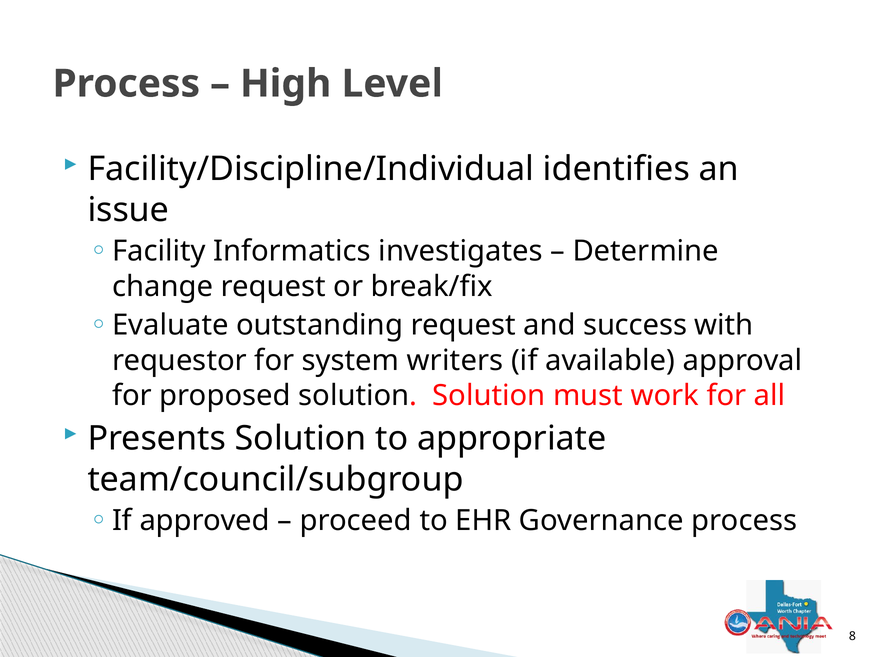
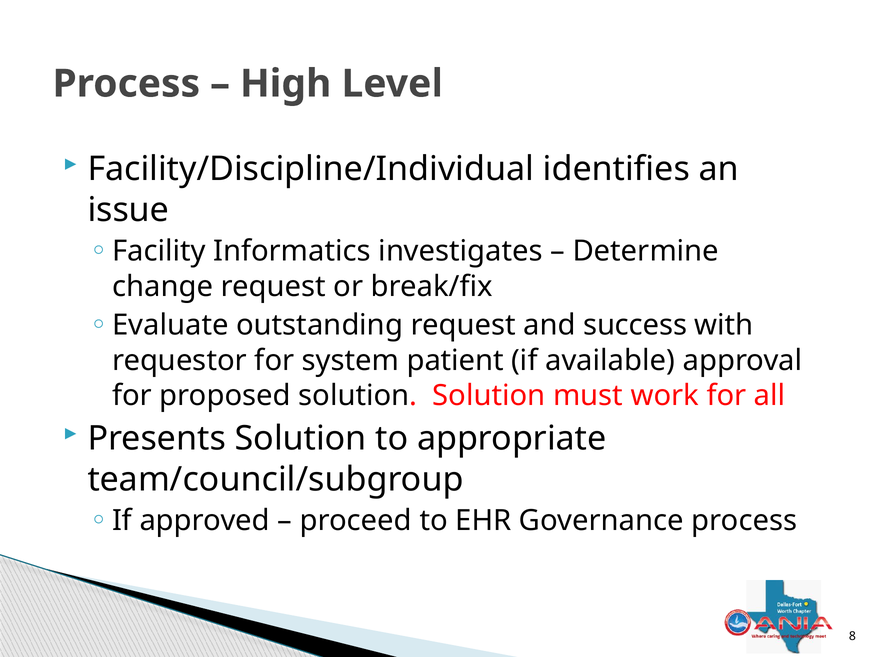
writers: writers -> patient (455, 361)
